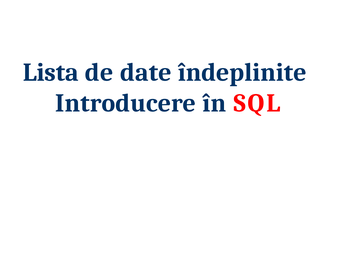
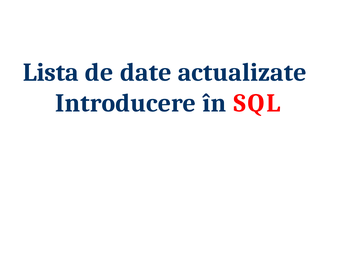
îndeplinite: îndeplinite -> actualizate (242, 72)
